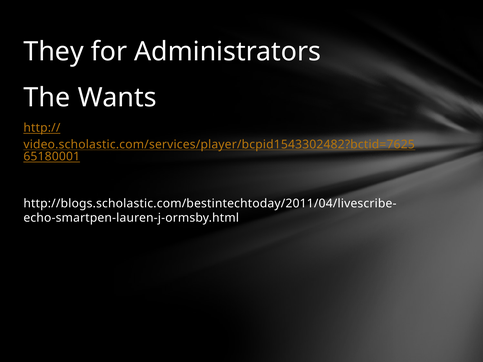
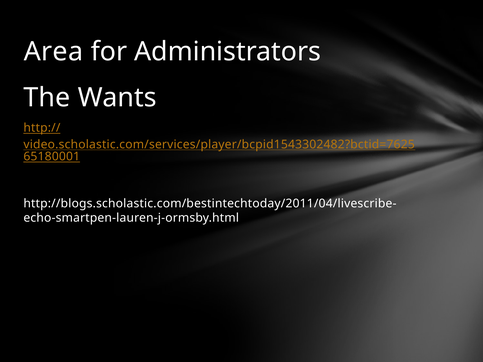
They: They -> Area (53, 52)
